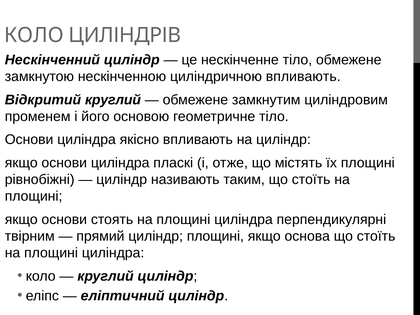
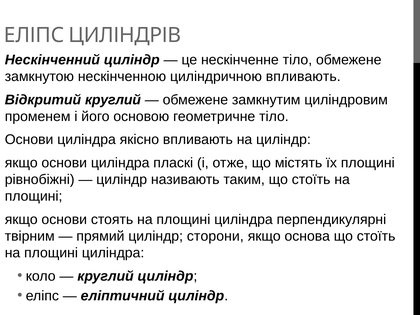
КОЛО: КОЛО -> ЕЛІПС (34, 35)
циліндр площині: площині -> сторони (215, 236)
